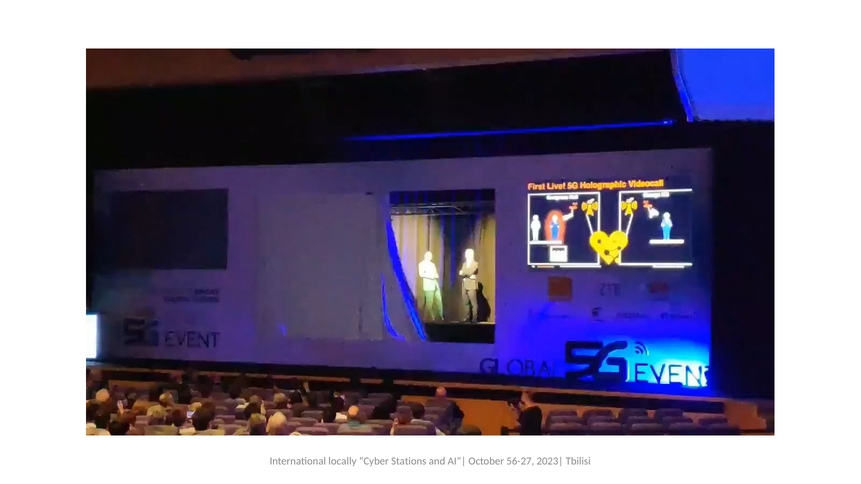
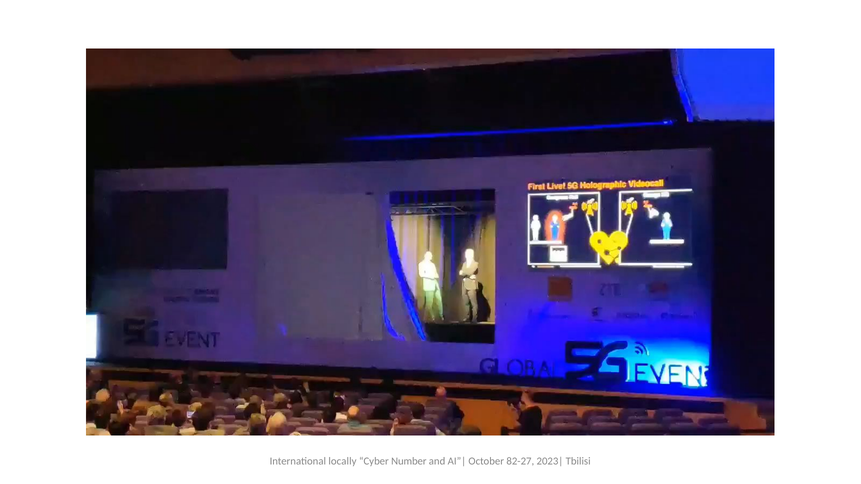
Stations: Stations -> Number (409, 462)
56-27: 56-27 -> 82-27 (520, 462)
